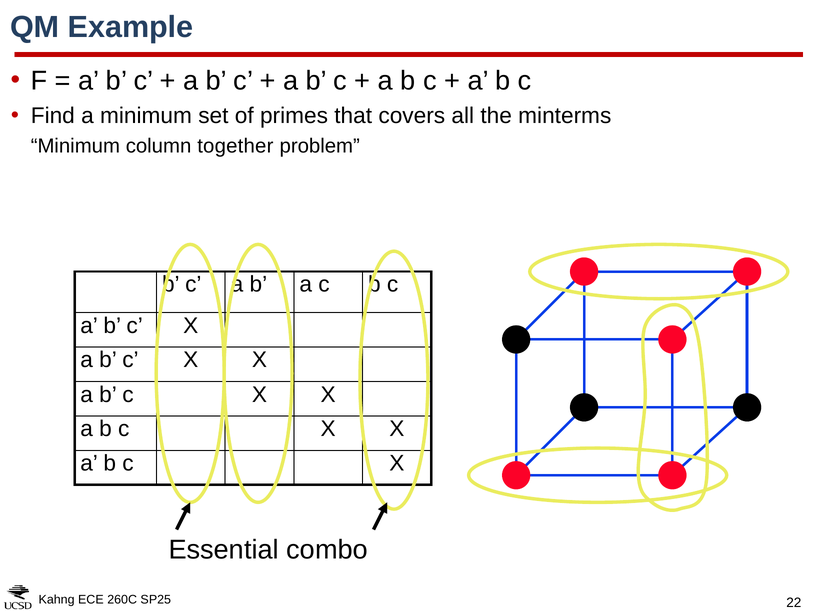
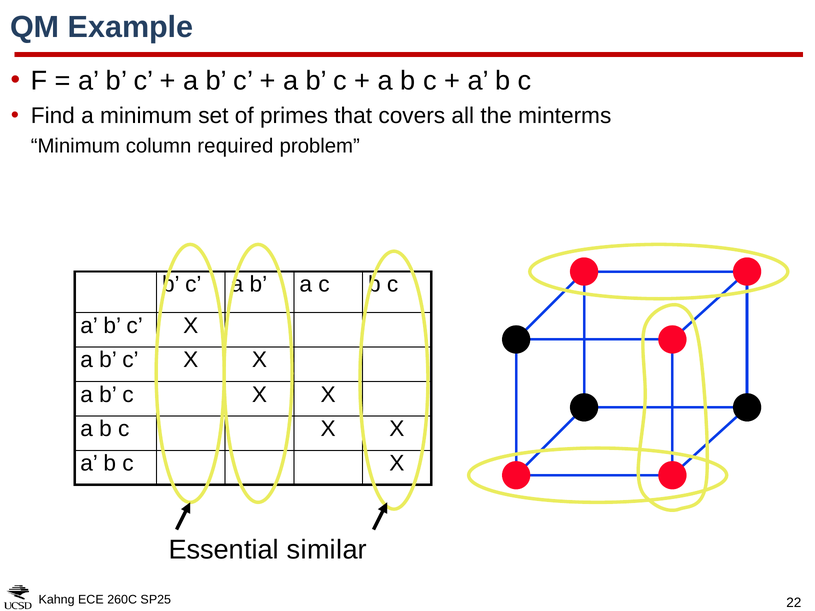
together: together -> required (235, 146)
combo: combo -> similar (327, 550)
